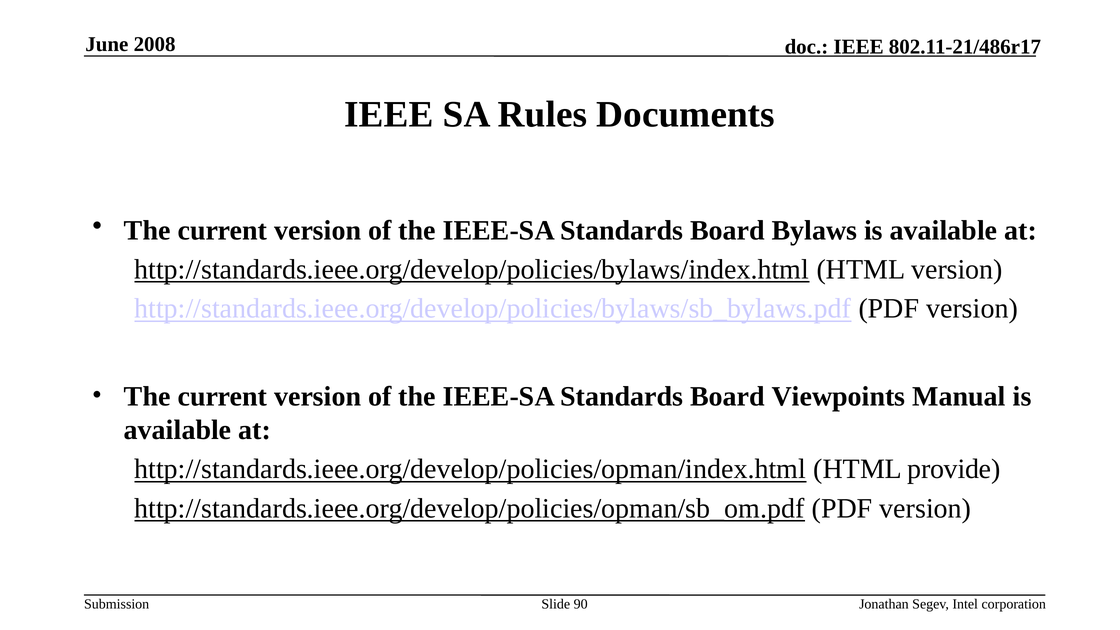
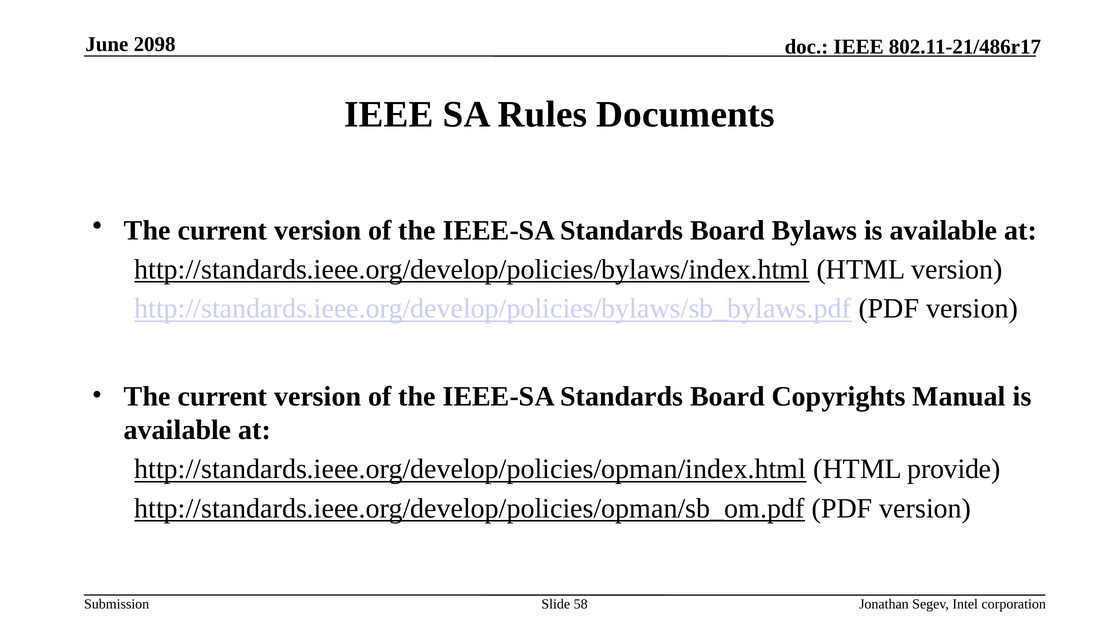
2008: 2008 -> 2098 (155, 45)
Viewpoints: Viewpoints -> Copyrights (839, 396)
90: 90 -> 58 (581, 604)
